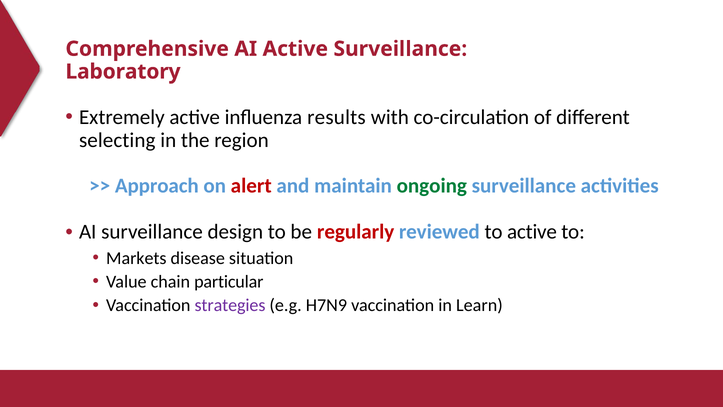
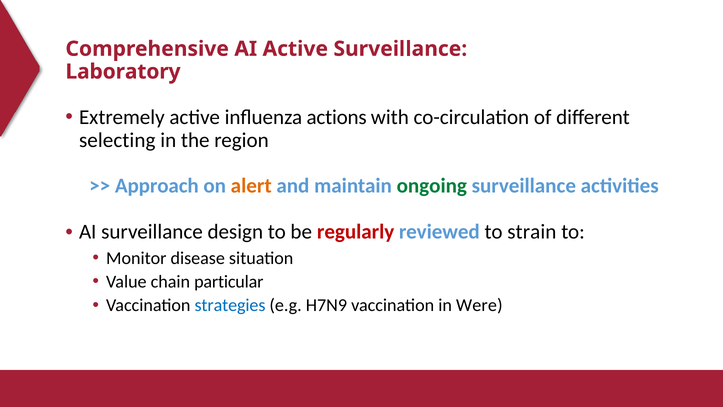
results: results -> actions (337, 117)
alert colour: red -> orange (251, 185)
to active: active -> strain (532, 232)
Markets: Markets -> Monitor (136, 258)
strategies colour: purple -> blue (230, 305)
Learn: Learn -> Were (479, 305)
